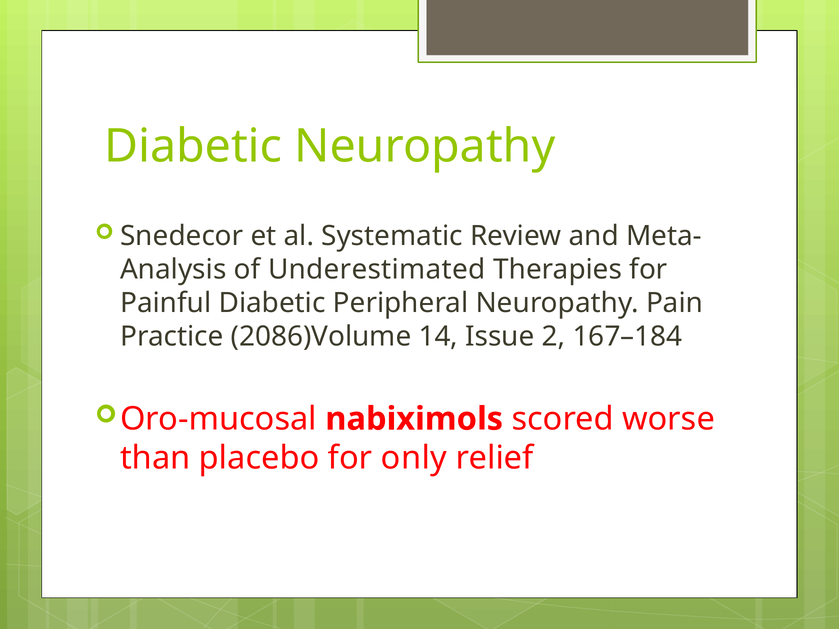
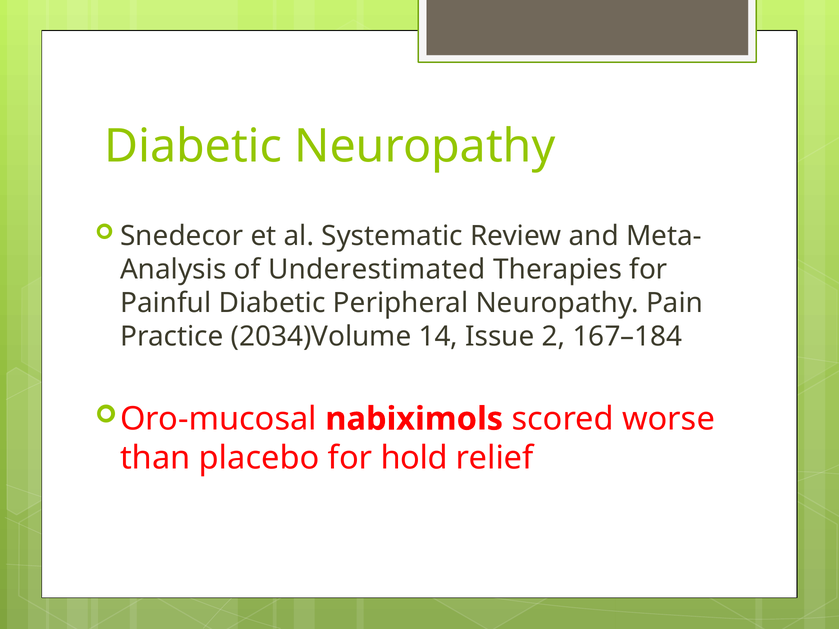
2086)Volume: 2086)Volume -> 2034)Volume (321, 337)
only: only -> hold (414, 458)
